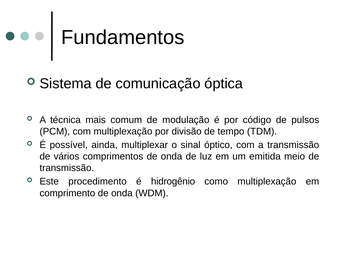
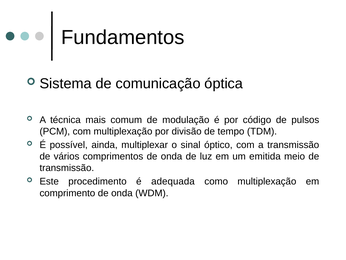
hidrogênio: hidrogênio -> adequada (173, 181)
